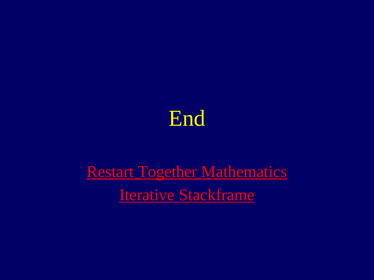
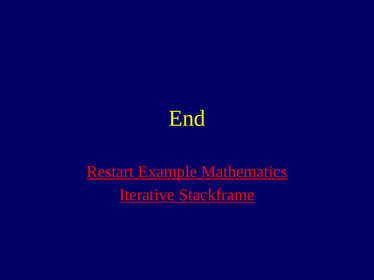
Together: Together -> Example (167, 172)
